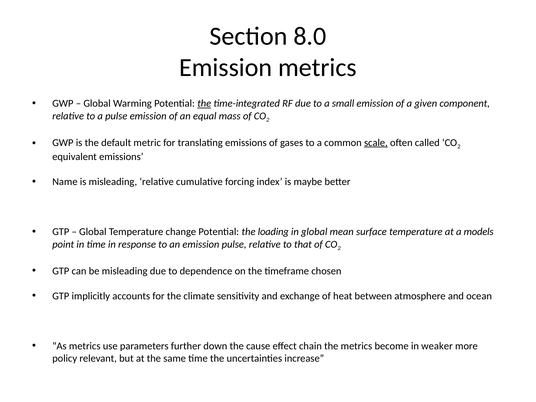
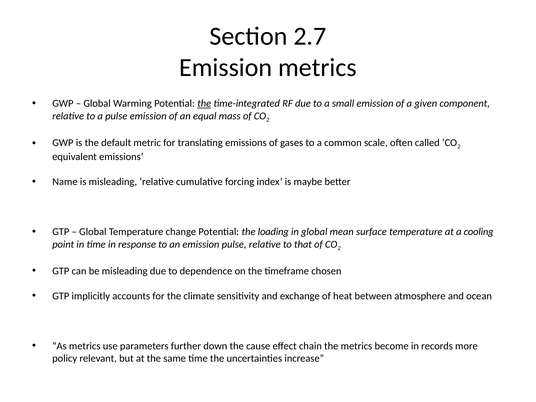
8.0: 8.0 -> 2.7 (310, 36)
scale underline: present -> none (376, 143)
models: models -> cooling (479, 232)
weaker: weaker -> records (437, 346)
